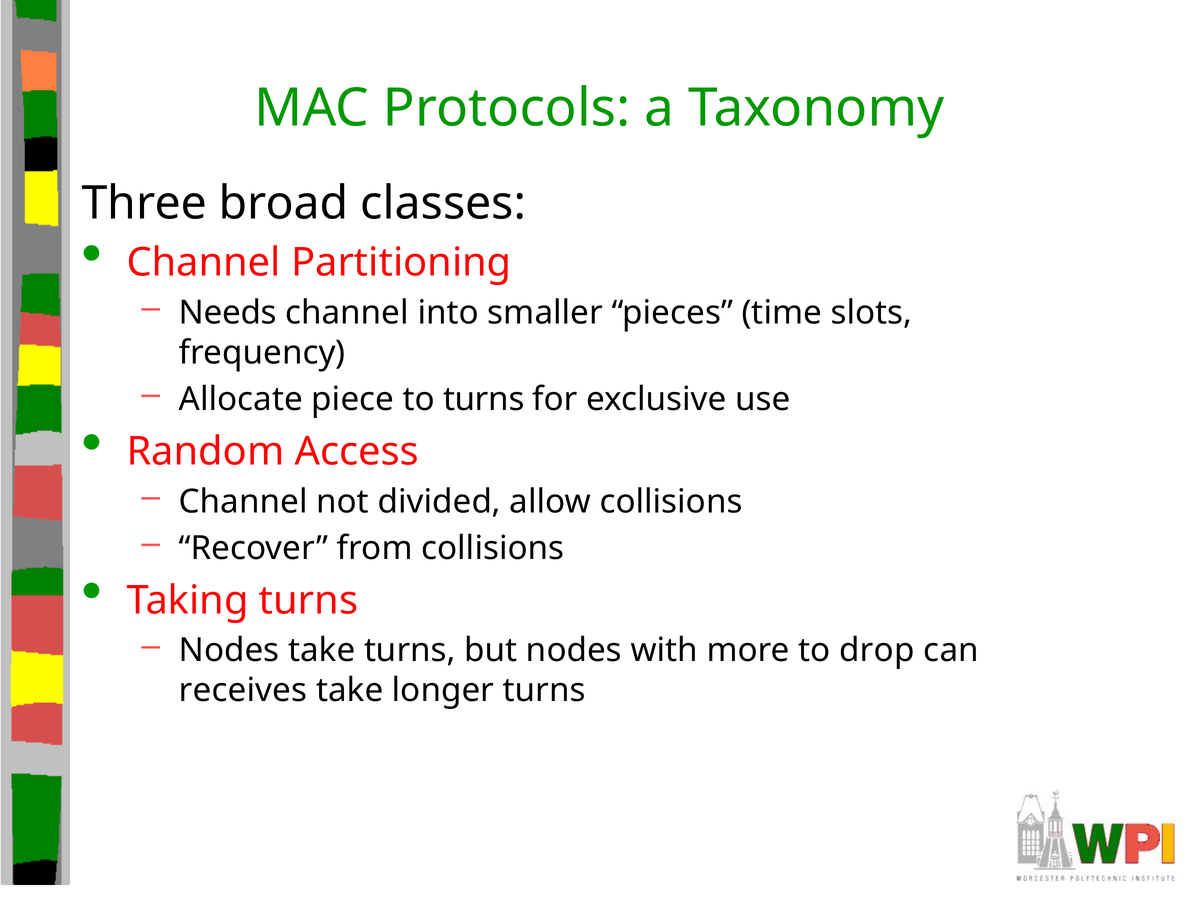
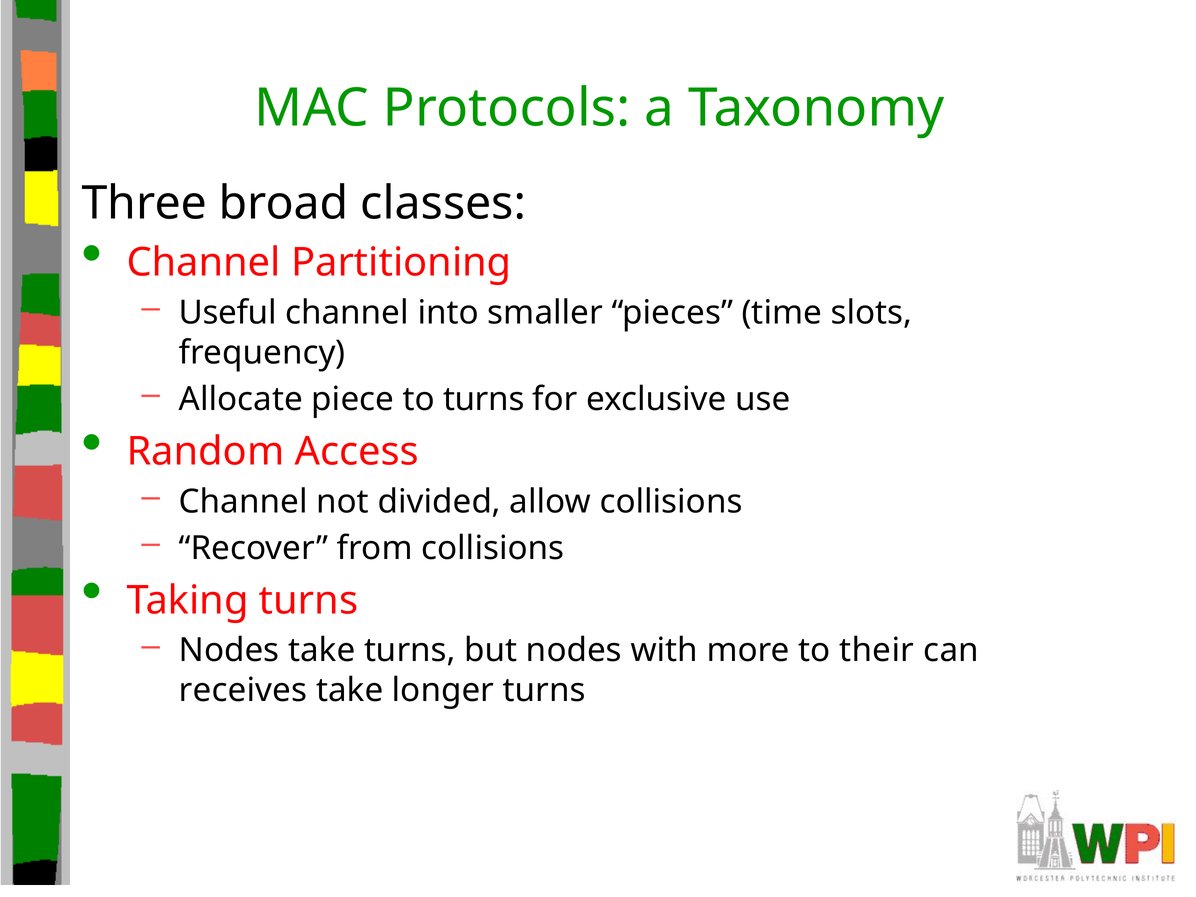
Needs: Needs -> Useful (228, 313)
drop: drop -> their (877, 650)
